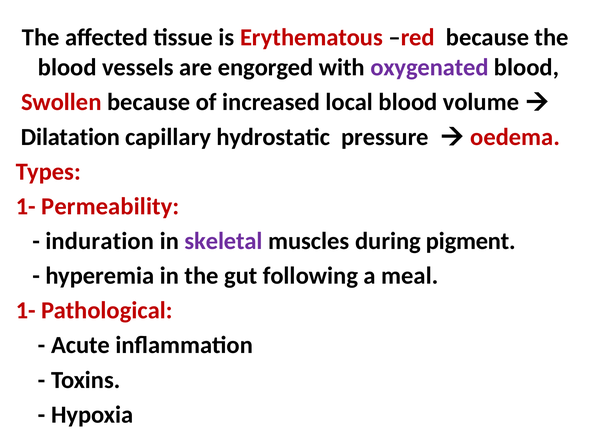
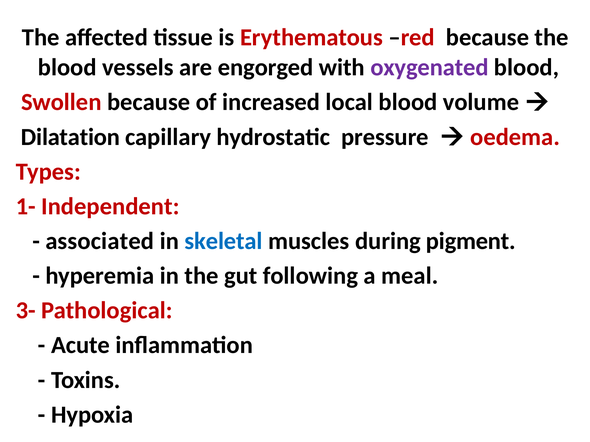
Permeability: Permeability -> Independent (110, 207)
induration: induration -> associated (100, 241)
skeletal colour: purple -> blue (224, 241)
1-: 1- -> 3- (26, 311)
